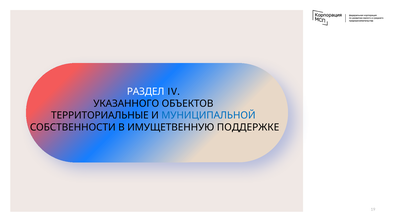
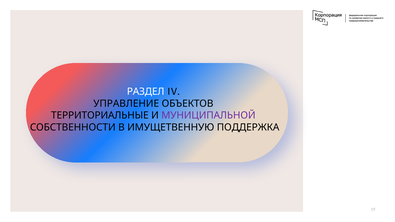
УКАЗАННОГО: УКАЗАННОГО -> УПРАВЛЕНИЕ (126, 104)
МУНИЦИПАЛЬНОЙ colour: blue -> purple (208, 116)
ПОДДЕРЖКЕ: ПОДДЕРЖКЕ -> ПОДДЕРЖКА (248, 128)
